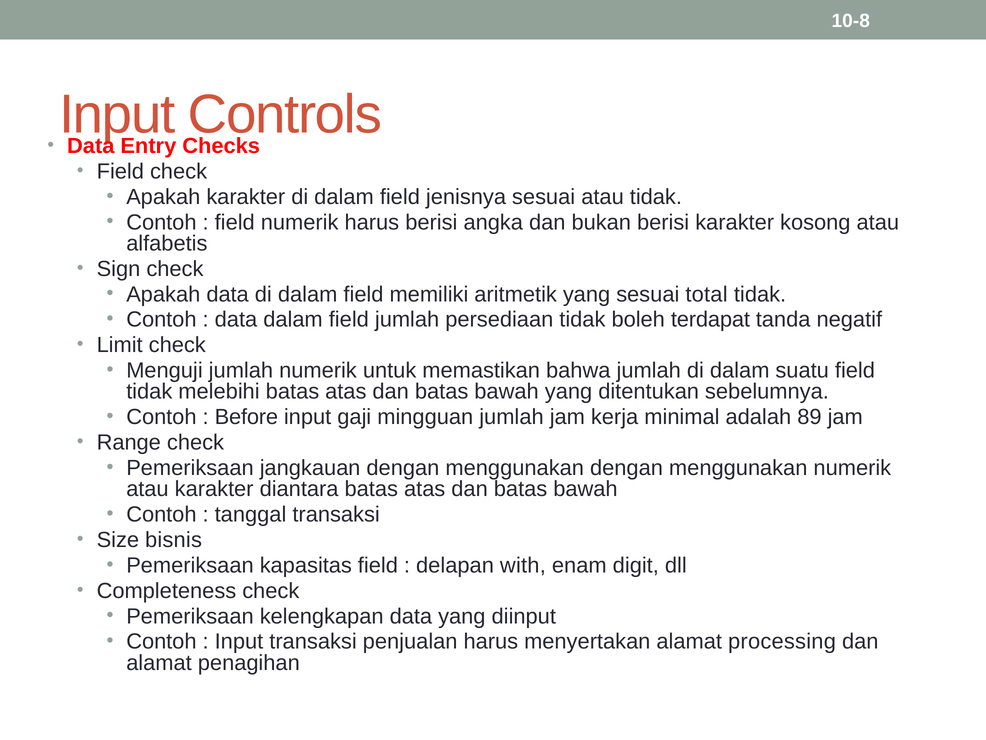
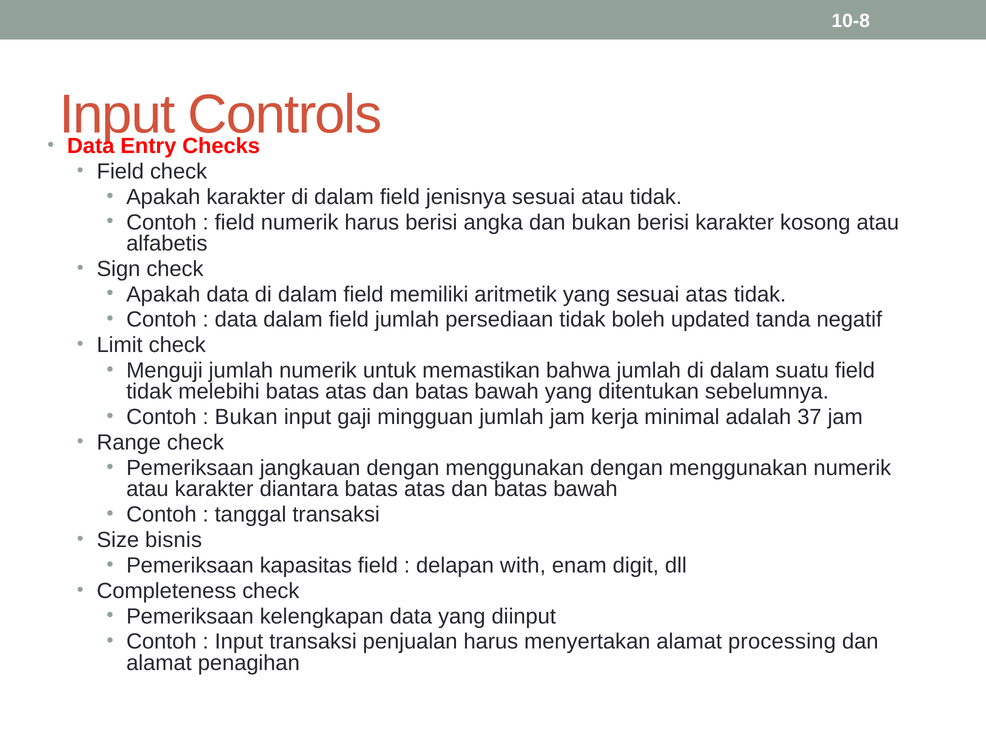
sesuai total: total -> atas (707, 294)
terdapat: terdapat -> updated (710, 320)
Before: Before -> Bukan (246, 417)
89: 89 -> 37 (809, 417)
